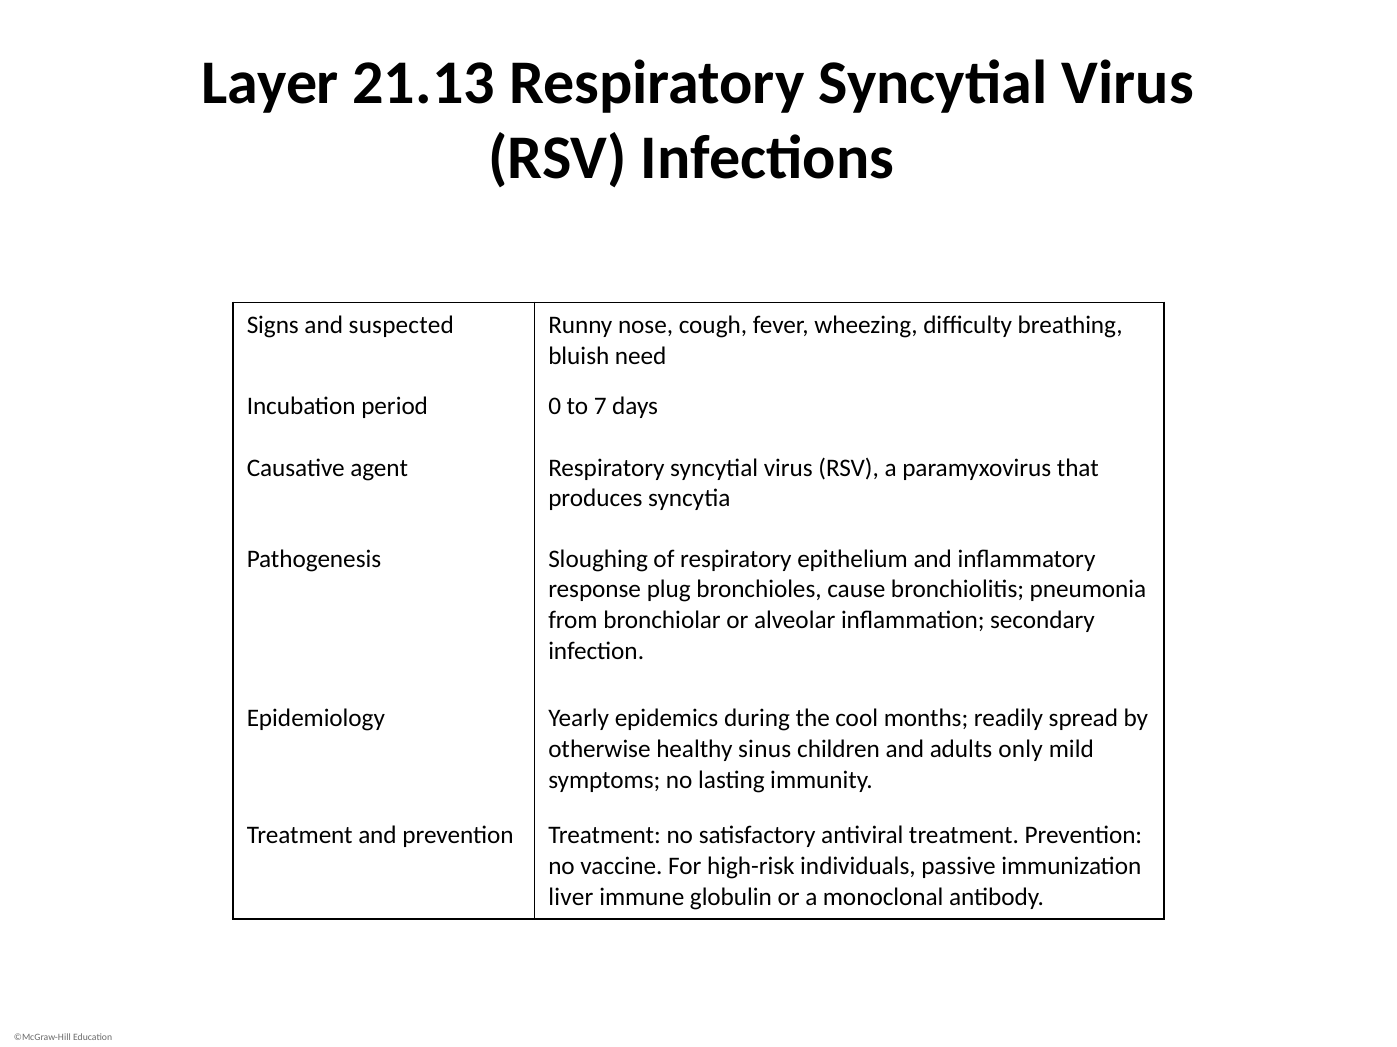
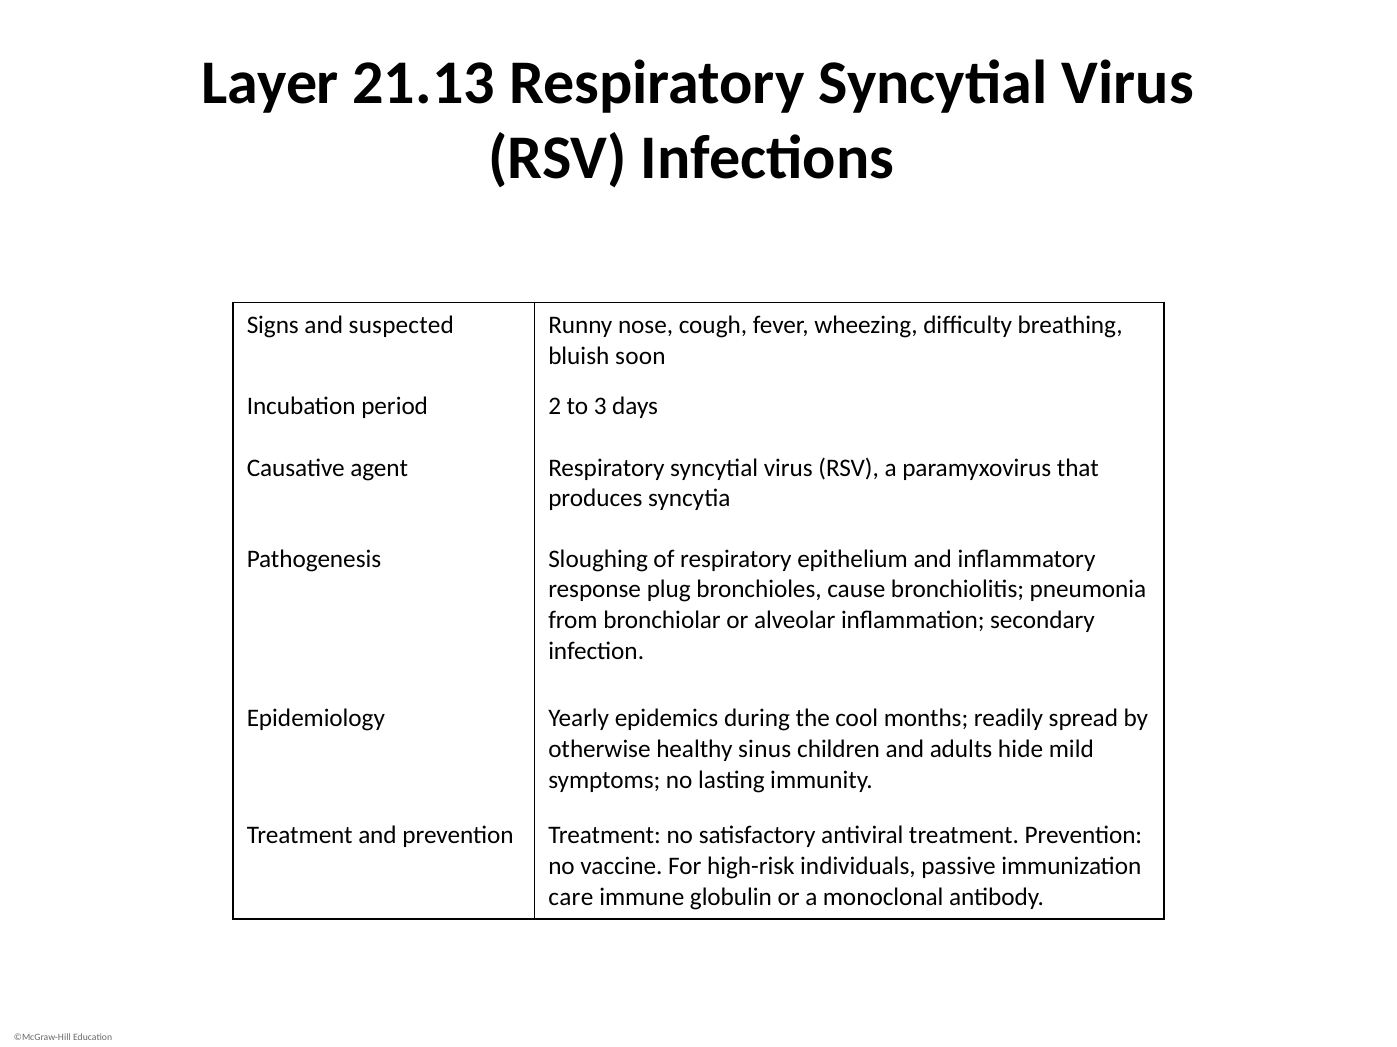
need: need -> soon (640, 356)
0: 0 -> 2 (555, 406)
7: 7 -> 3 (600, 406)
only: only -> hide (1021, 750)
liver: liver -> care (571, 898)
